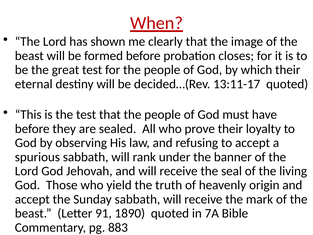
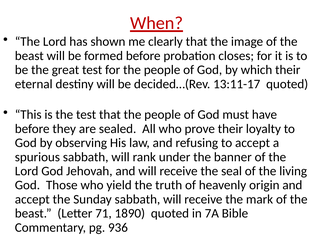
91: 91 -> 71 (104, 213)
883: 883 -> 936 (118, 227)
